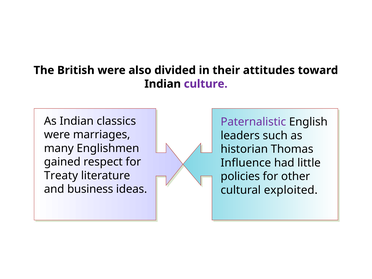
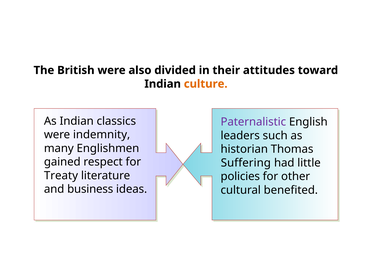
culture colour: purple -> orange (206, 84)
marriages: marriages -> indemnity (102, 135)
Influence: Influence -> Suffering (246, 163)
exploited: exploited -> benefited (291, 190)
